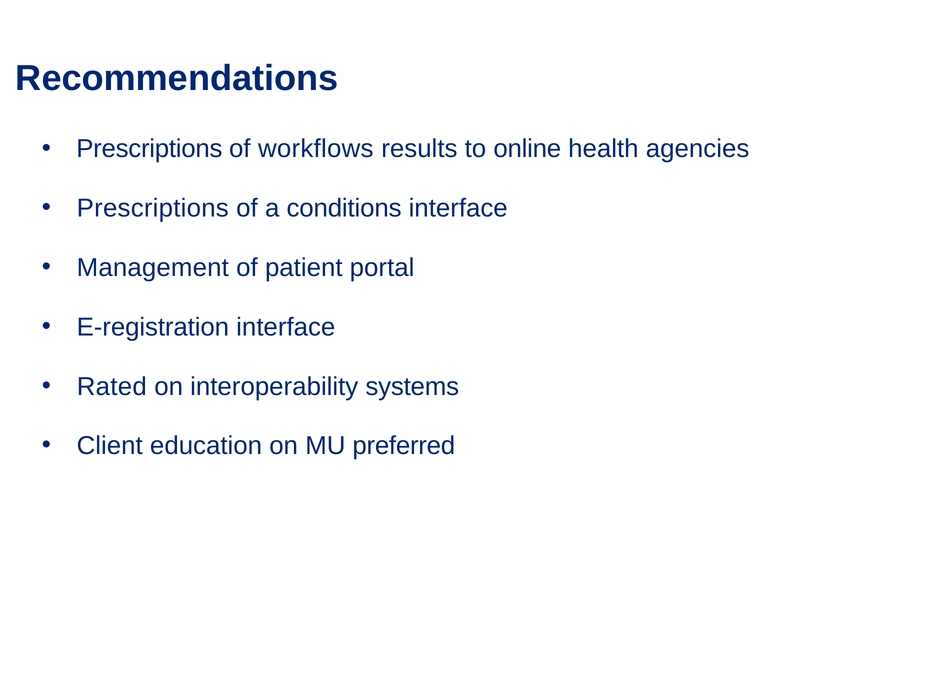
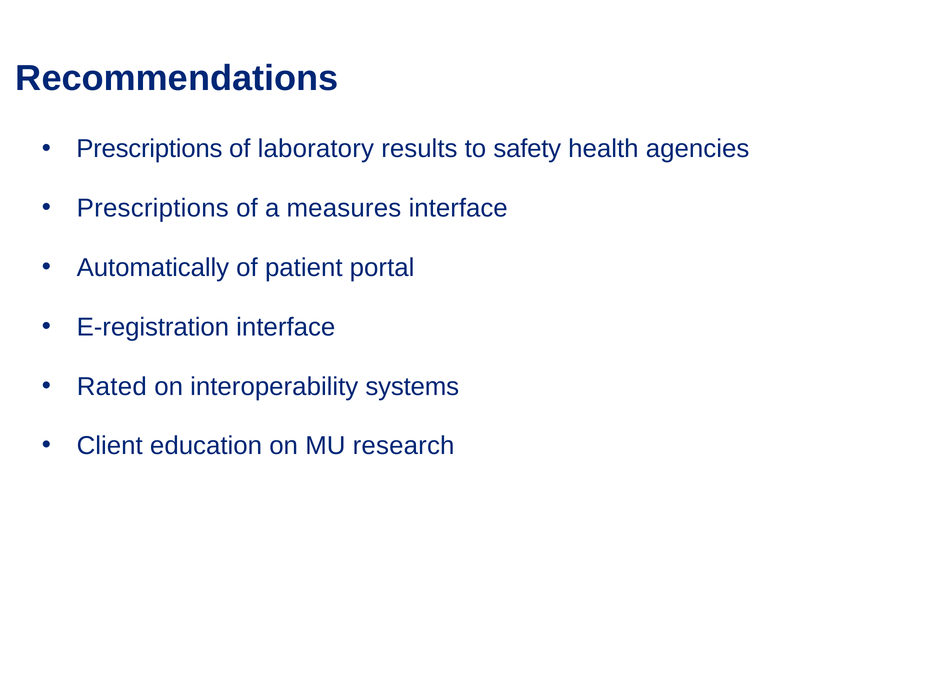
workflows: workflows -> laboratory (316, 149)
online: online -> safety (527, 149)
conditions: conditions -> measures (344, 208)
Management: Management -> Automatically (153, 268)
preferred: preferred -> research (404, 446)
